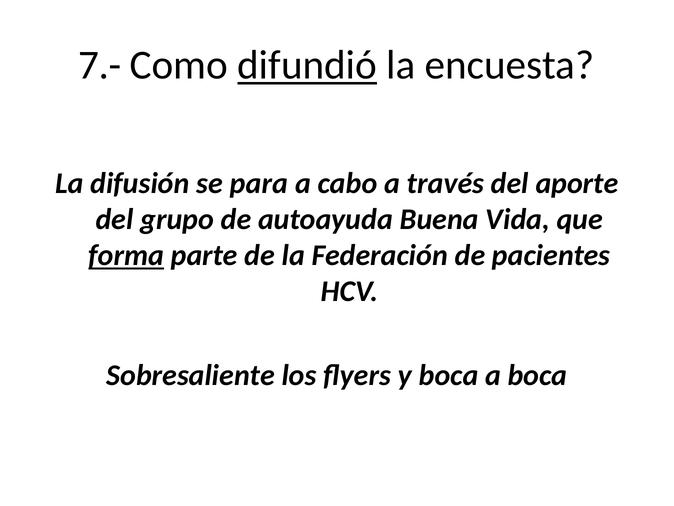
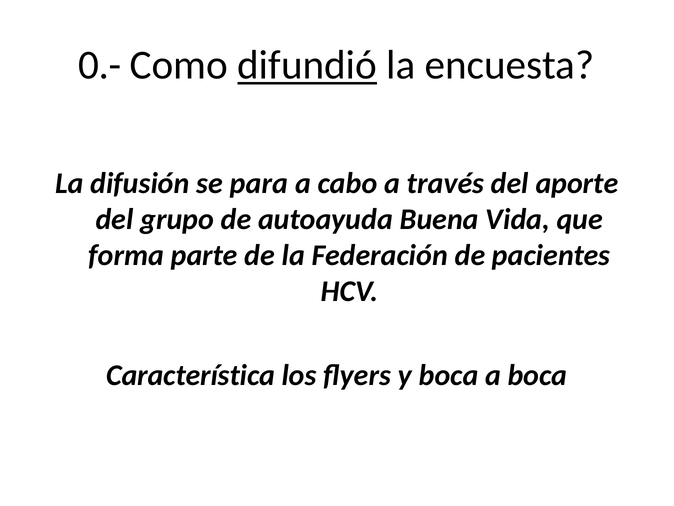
7.-: 7.- -> 0.- (100, 65)
forma underline: present -> none (126, 255)
Sobresaliente: Sobresaliente -> Característica (191, 375)
